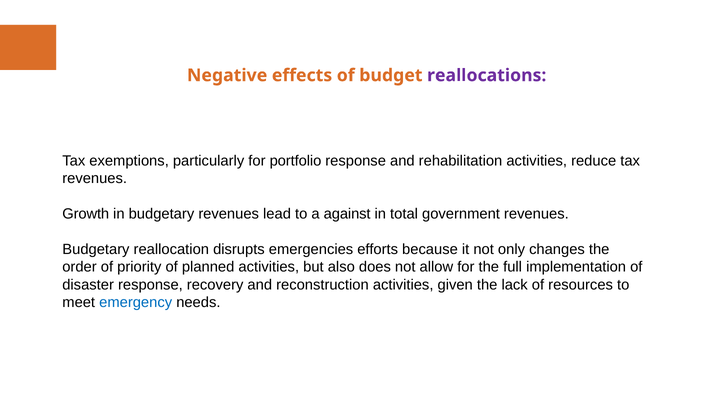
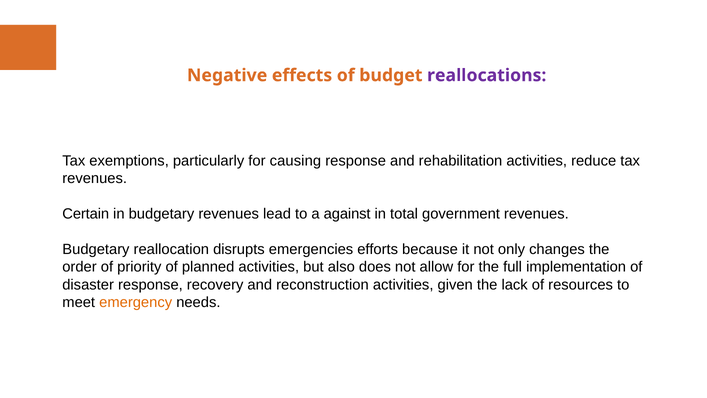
portfolio: portfolio -> causing (295, 161)
Growth: Growth -> Certain (86, 214)
emergency colour: blue -> orange (136, 302)
